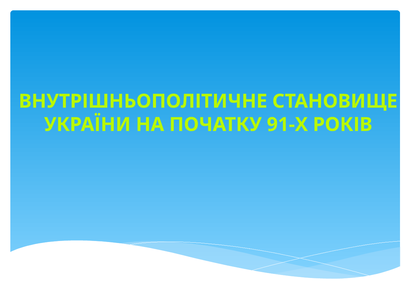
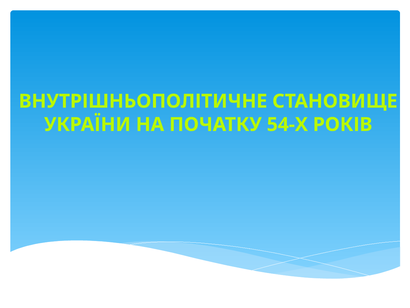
91-Х: 91-Х -> 54-Х (287, 124)
